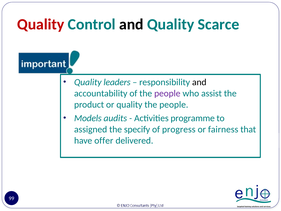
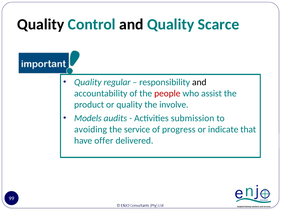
Quality colour: red -> black (41, 24)
leaders: leaders -> regular (117, 82)
people colour: purple -> red (167, 93)
people: people -> involve (174, 105)
programme: programme -> submission (193, 118)
assigned: assigned -> avoiding (91, 129)
specify: specify -> service (137, 129)
fairness: fairness -> indicate (223, 129)
